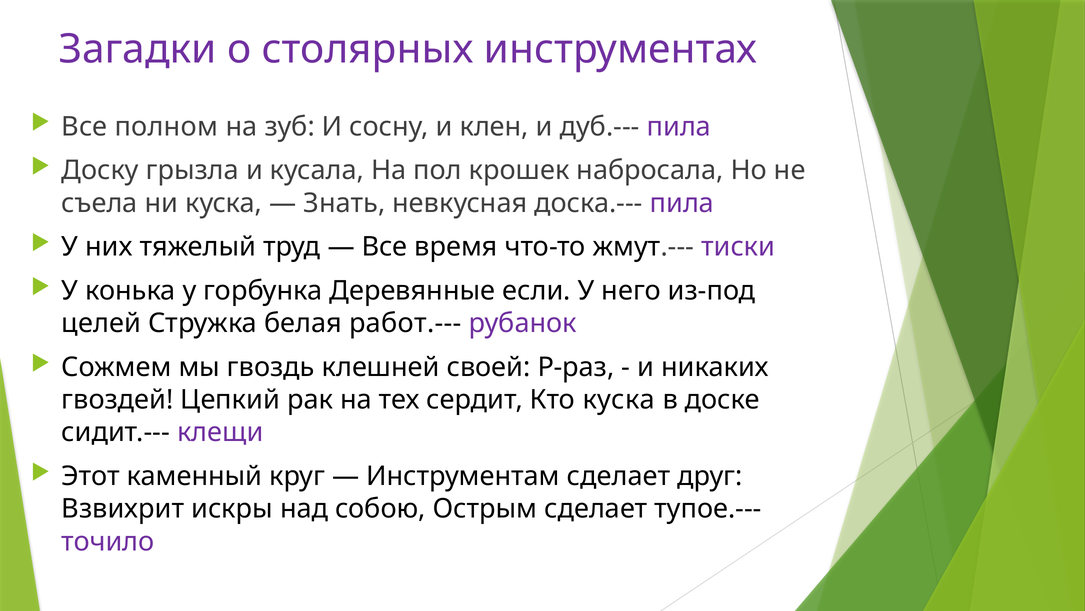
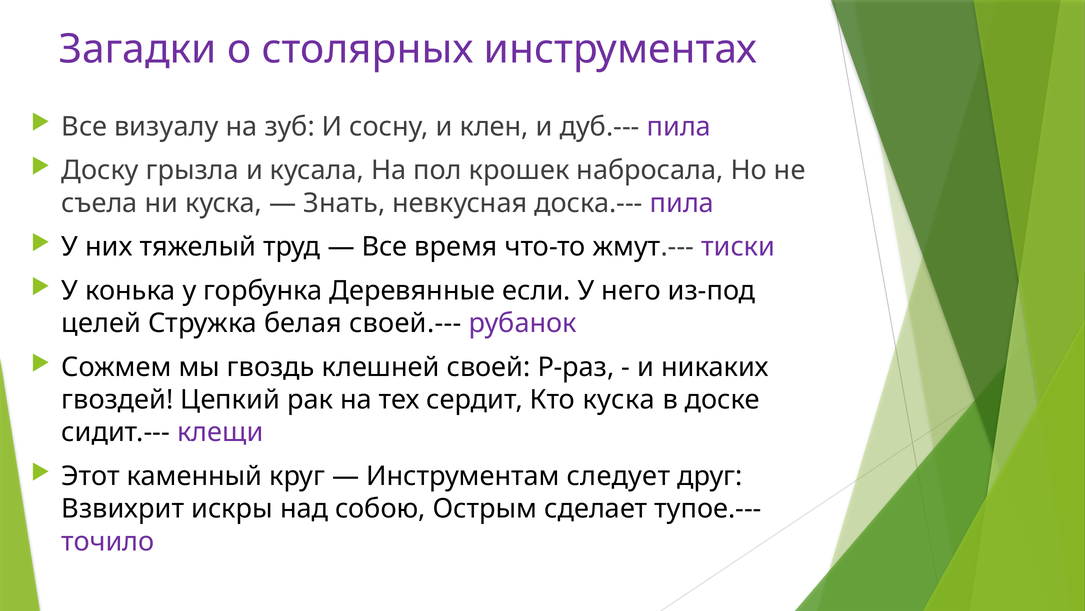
полном: полном -> визуалу (166, 126)
работ.---: работ.--- -> своей.--- (405, 323)
Инструментам сделает: сделает -> следует (619, 476)
